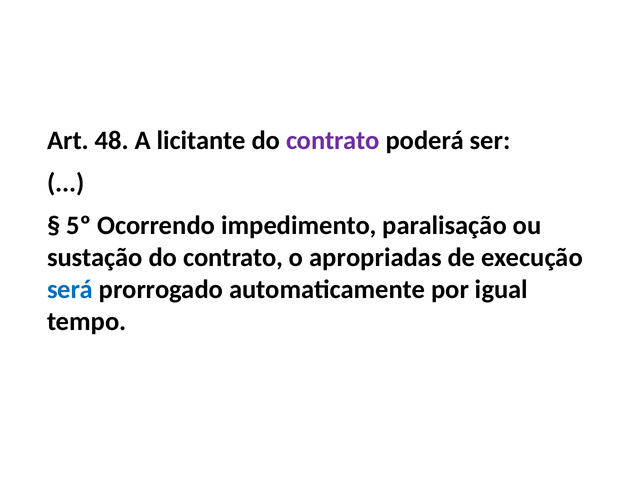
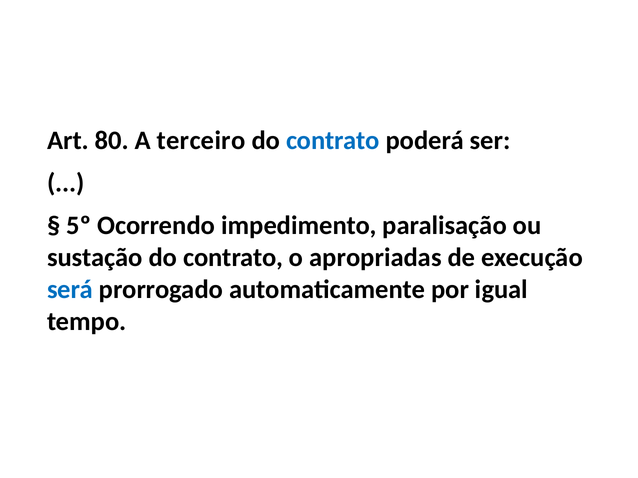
48: 48 -> 80 (112, 141)
licitante: licitante -> terceiro (201, 141)
contrato colour: purple -> blue (333, 141)
